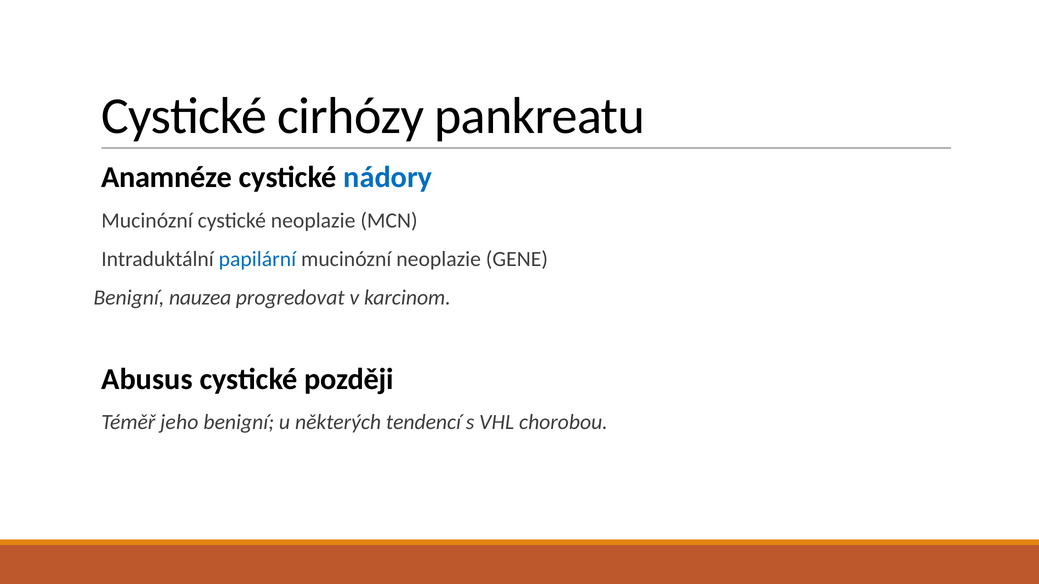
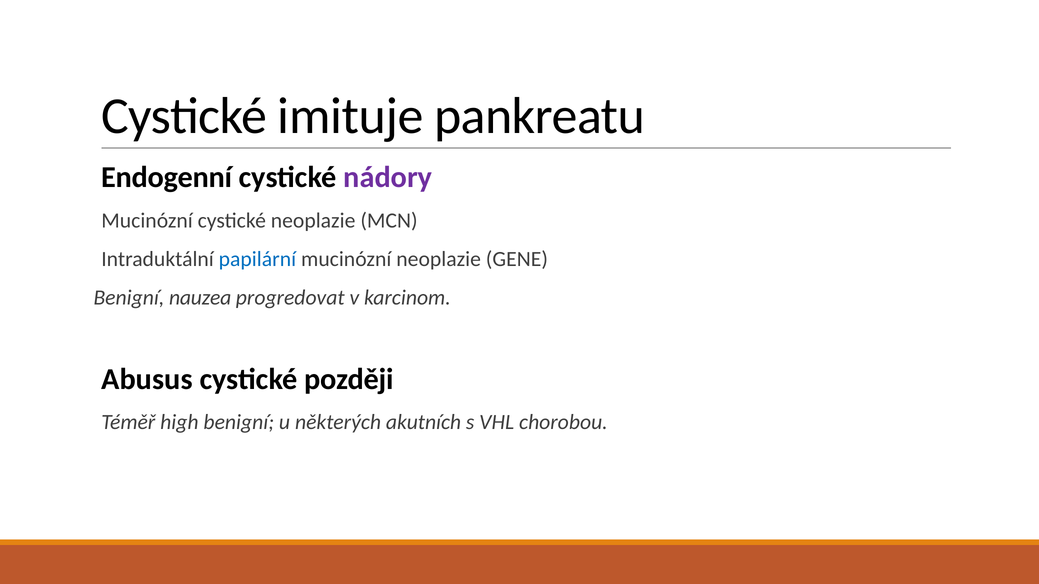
cirhózy: cirhózy -> imituje (351, 116)
Anamnéze: Anamnéze -> Endogenní (167, 177)
nádory colour: blue -> purple (388, 177)
jeho: jeho -> high (179, 423)
tendencí: tendencí -> akutních (424, 423)
